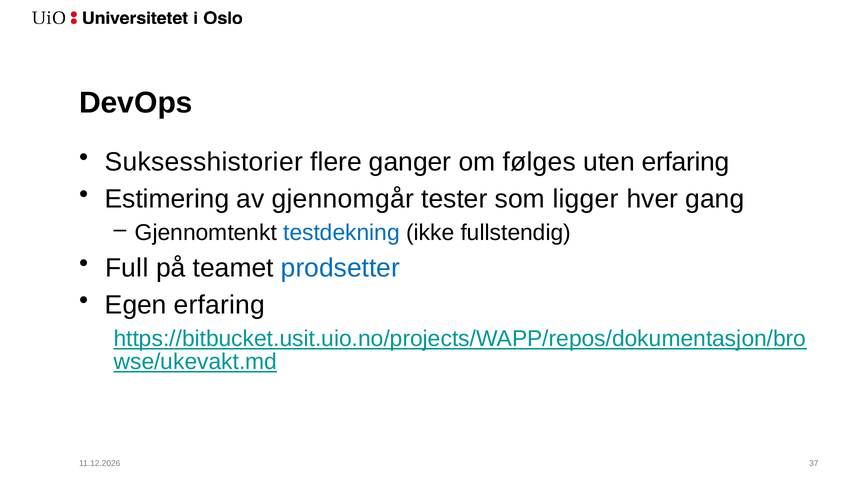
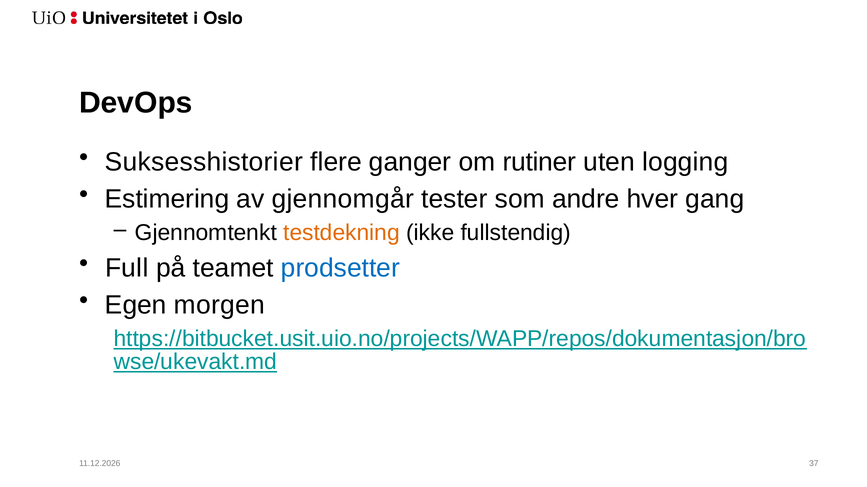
følges: følges -> rutiner (539, 162)
uten erfaring: erfaring -> logging (685, 162)
ligger: ligger -> andre (586, 199)
testdekning colour: blue -> orange (342, 233)
Egen erfaring: erfaring -> morgen (219, 305)
